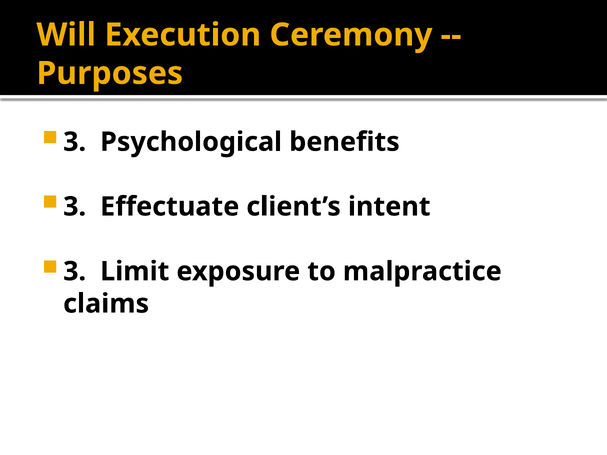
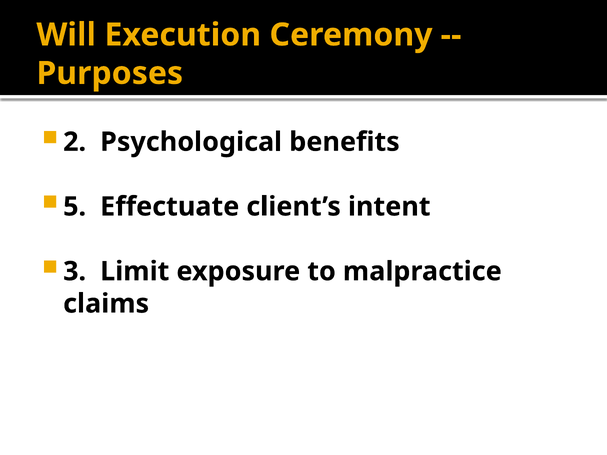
3: 3 -> 2 (75, 142)
3: 3 -> 5 (75, 207)
